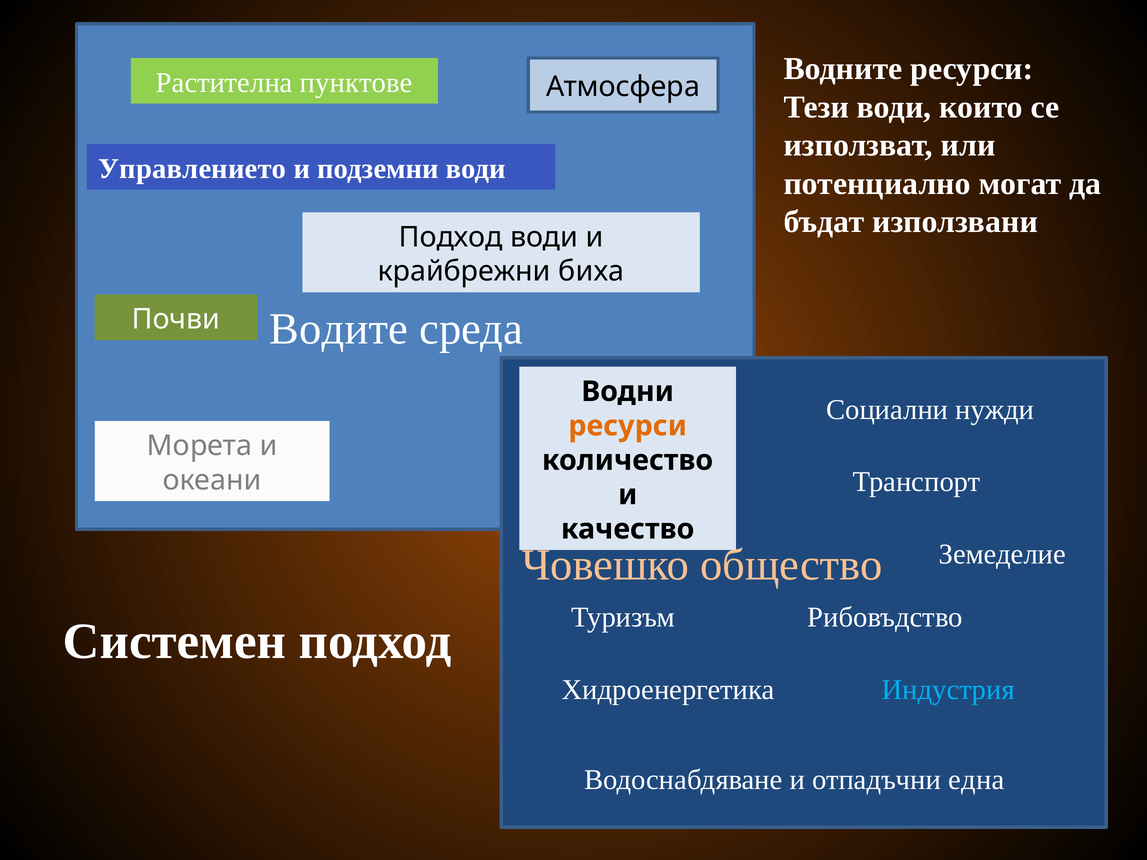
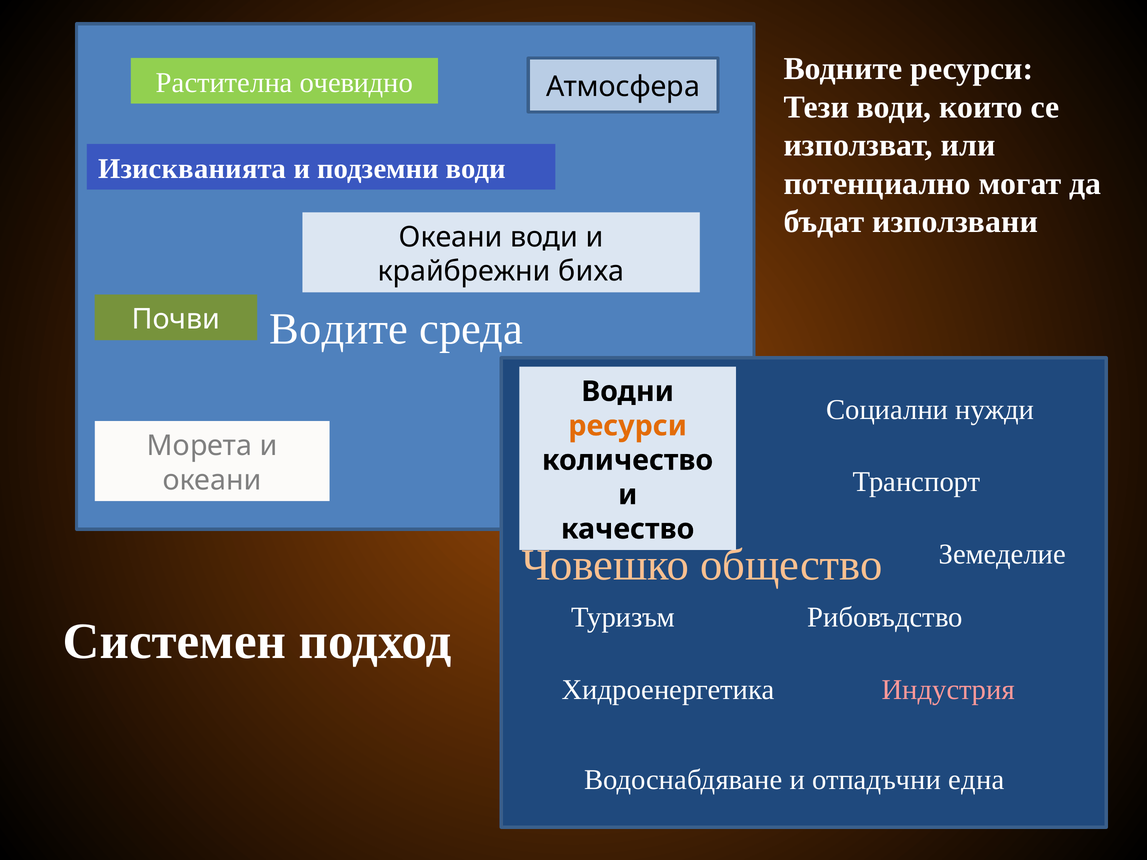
пунктове: пунктове -> очевидно (356, 83)
Управлението: Управлението -> Изискванията (192, 169)
Подход: Подход -> Океани (451, 237)
Индустрия colour: light blue -> pink (948, 690)
